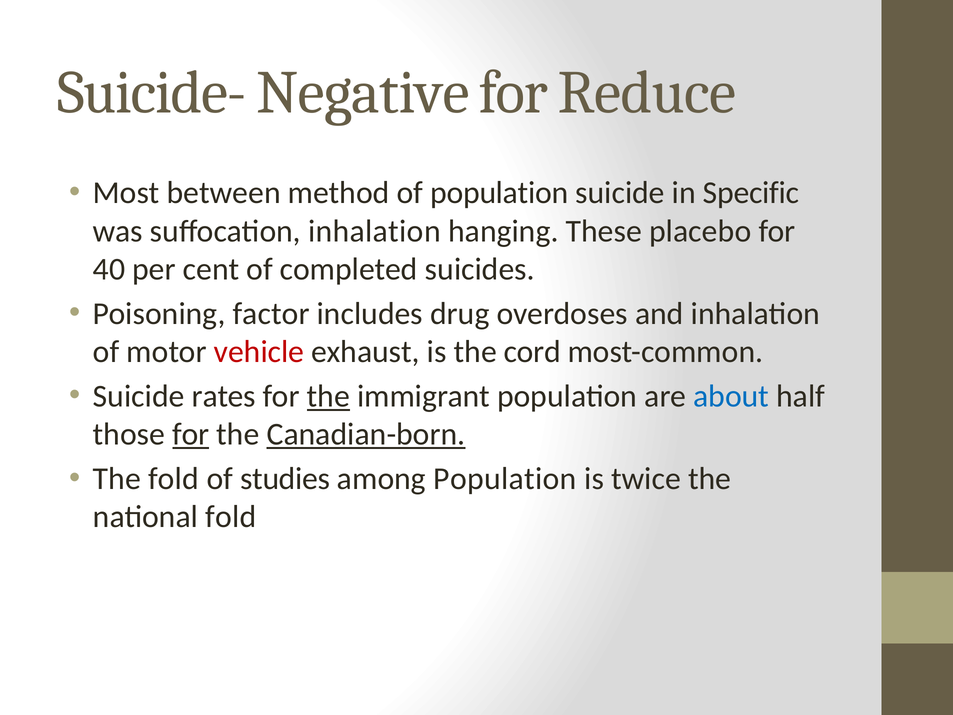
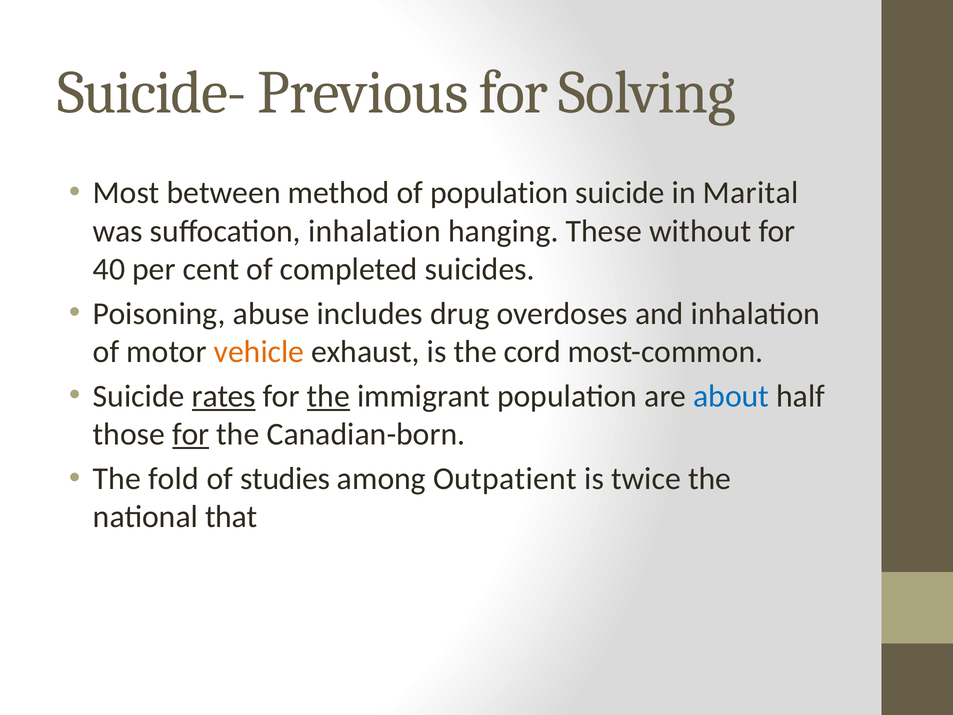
Negative: Negative -> Previous (363, 92)
Reduce: Reduce -> Solving (647, 92)
Specific: Specific -> Marital (751, 193)
placebo: placebo -> without (700, 231)
factor: factor -> abuse (271, 314)
vehicle colour: red -> orange (259, 352)
rates underline: none -> present (224, 396)
Canadian-born underline: present -> none (366, 434)
among Population: Population -> Outpatient (505, 479)
national fold: fold -> that (231, 517)
